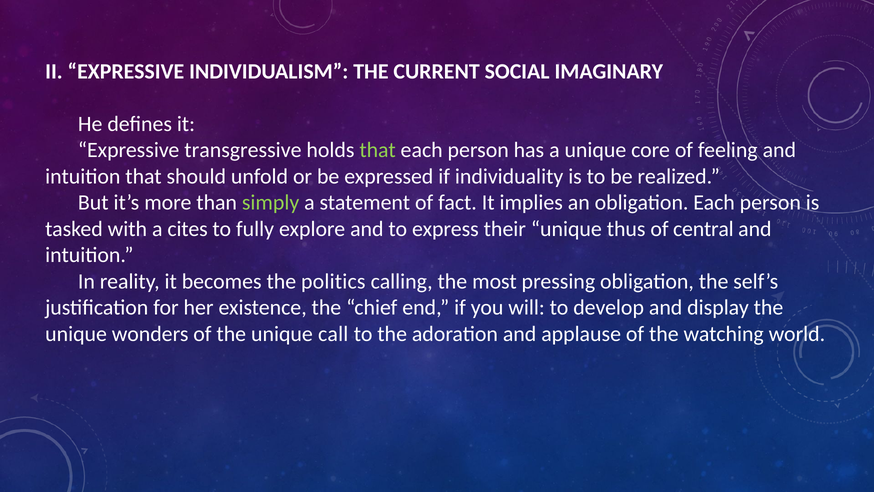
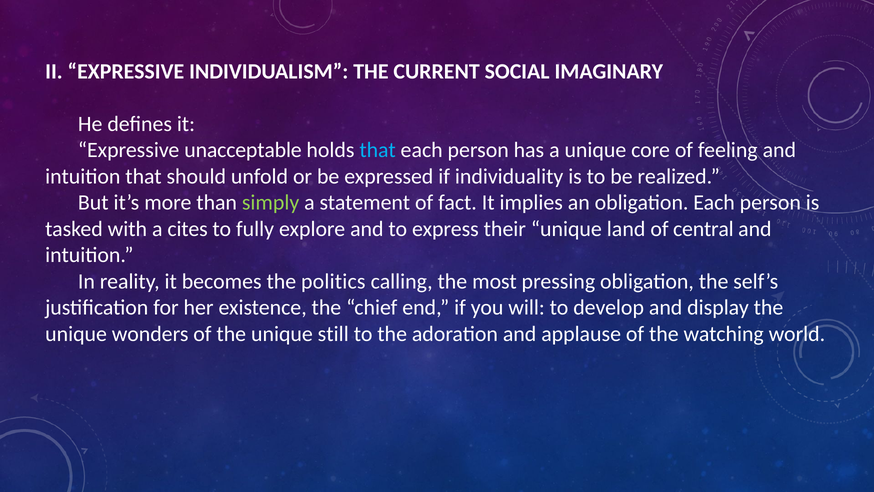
transgressive: transgressive -> unacceptable (243, 150)
that colour: light green -> light blue (378, 150)
thus: thus -> land (626, 229)
call: call -> still (333, 334)
